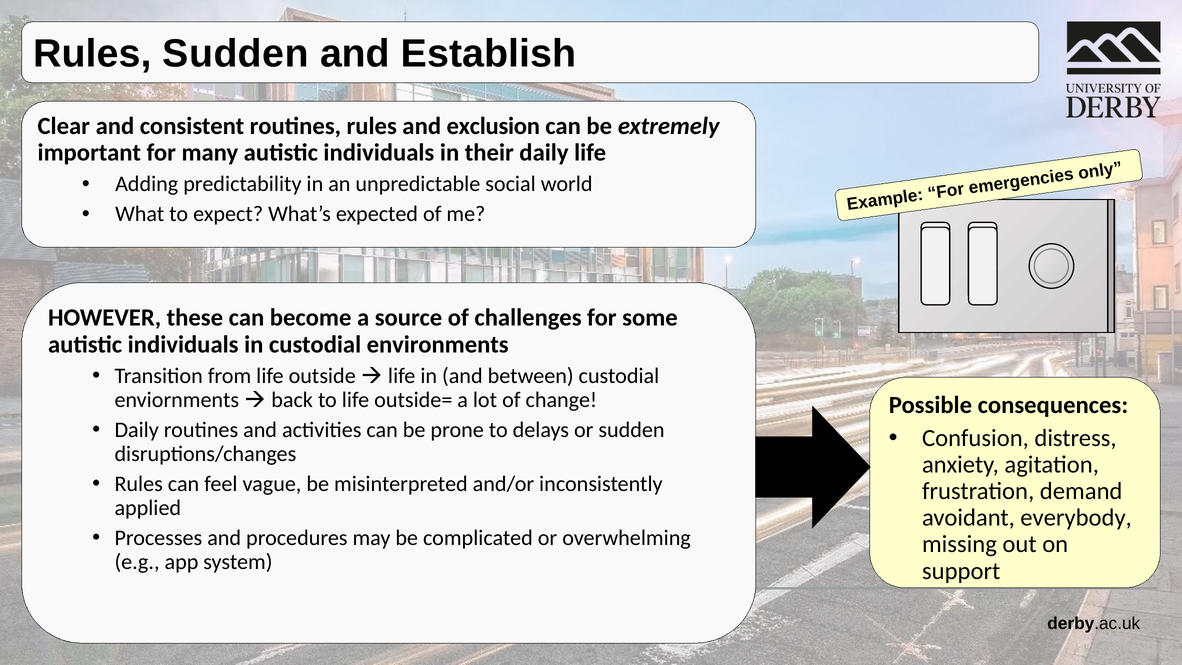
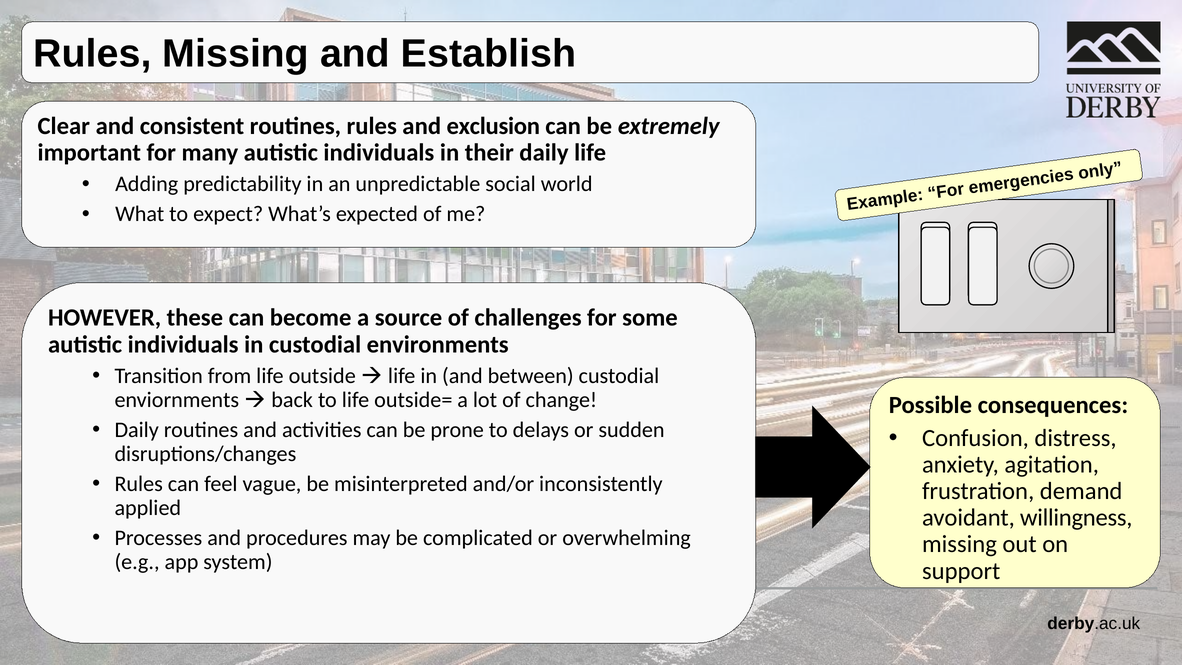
Rules Sudden: Sudden -> Missing (236, 54)
everybody: everybody -> willingness (1076, 518)
